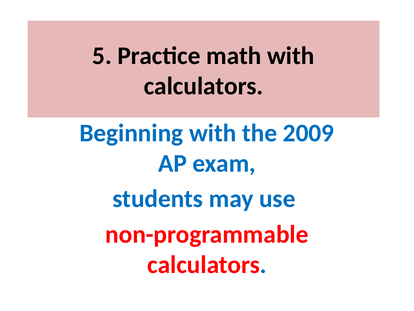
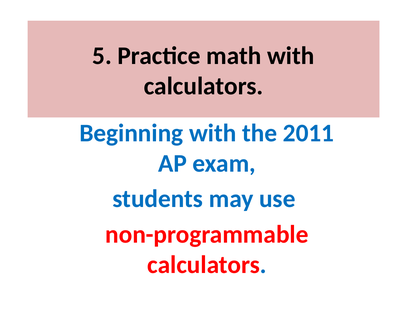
2009: 2009 -> 2011 (308, 133)
